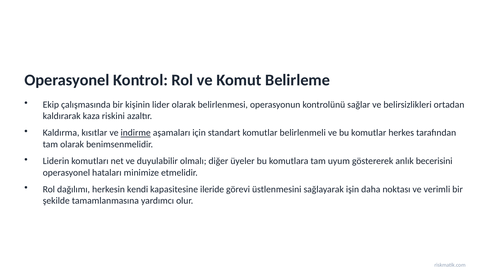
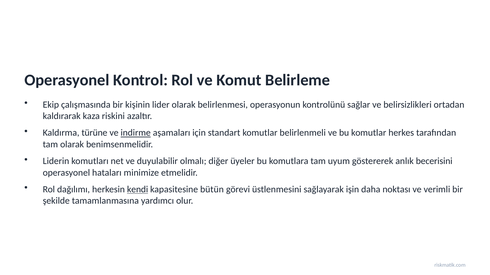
kısıtlar: kısıtlar -> türüne (94, 133)
kendi underline: none -> present (138, 190)
ileride: ileride -> bütün (212, 190)
